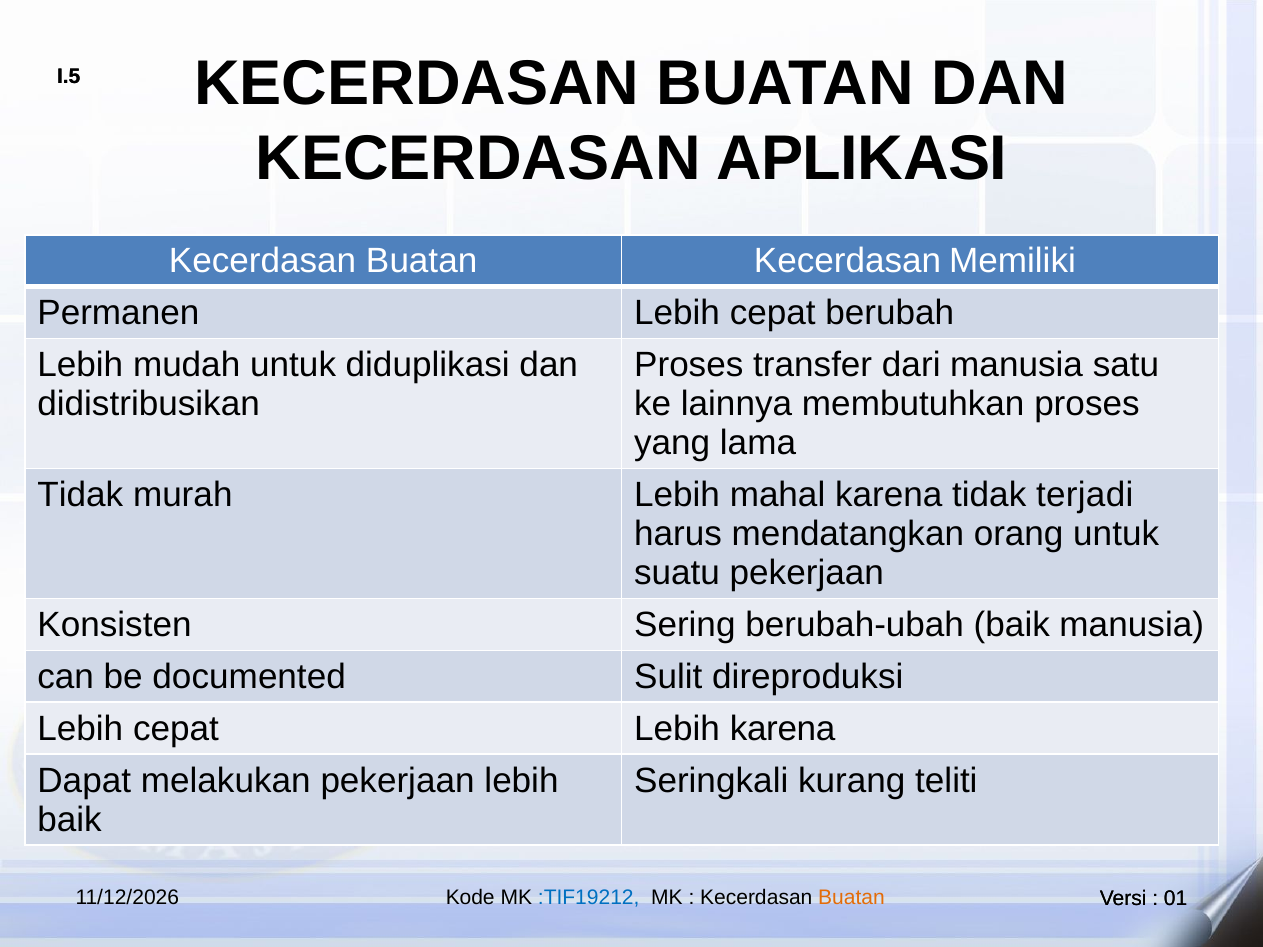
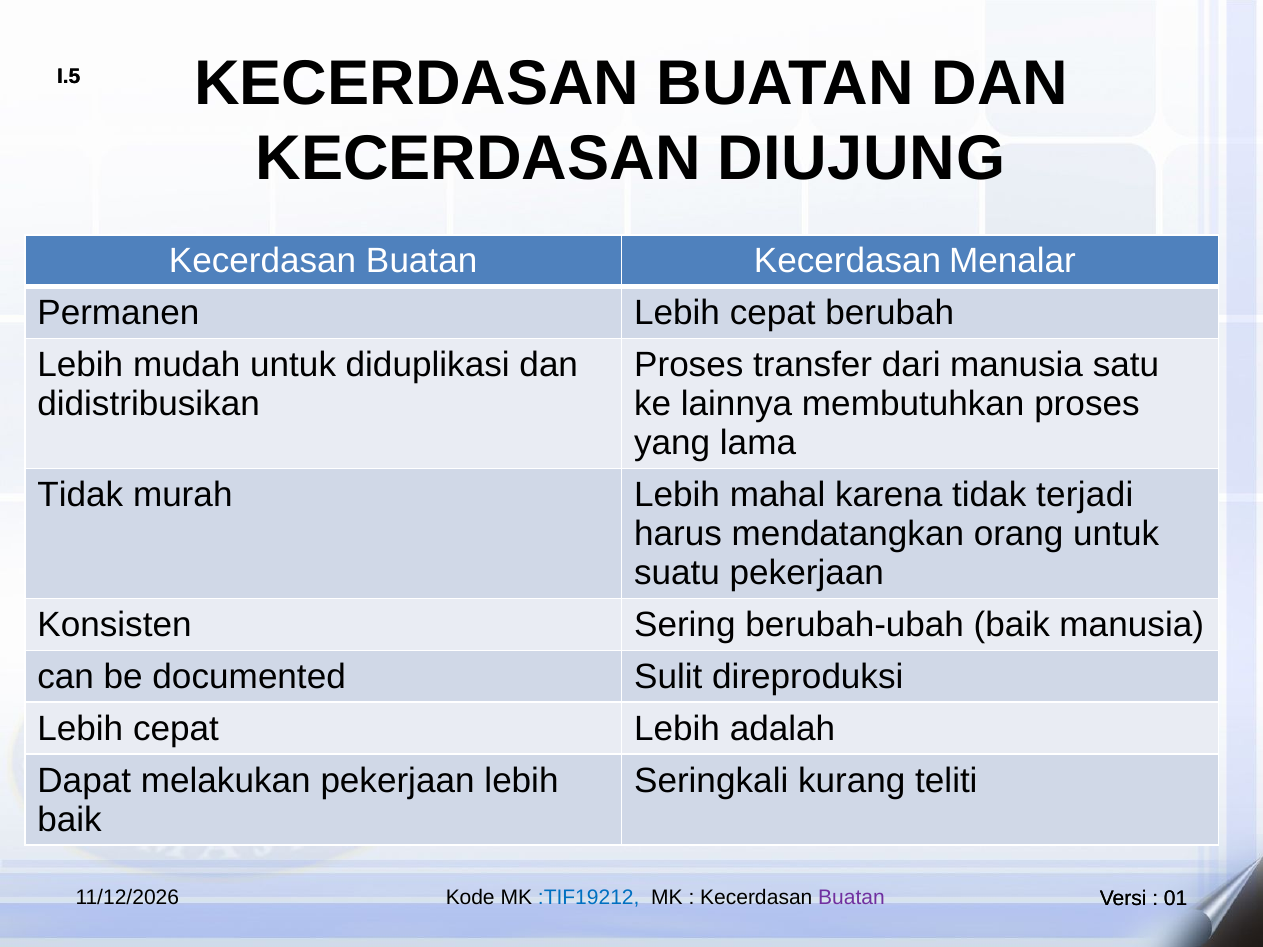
APLIKASI: APLIKASI -> DIUJUNG (861, 159)
Memiliki: Memiliki -> Menalar (1012, 261)
Lebih karena: karena -> adalah (782, 729)
Buatan colour: orange -> purple (852, 898)
